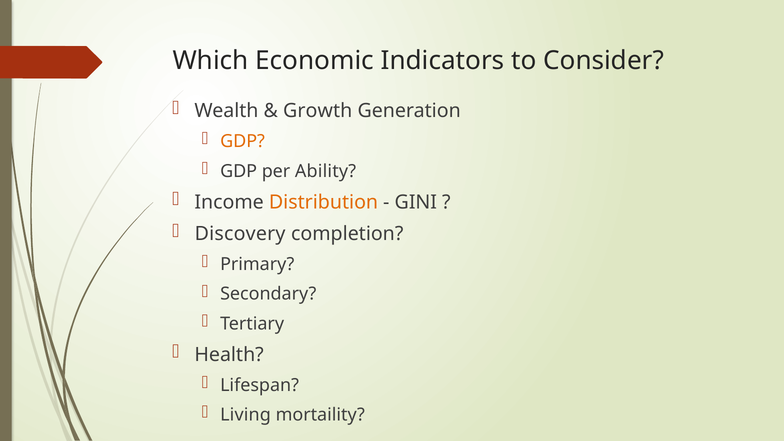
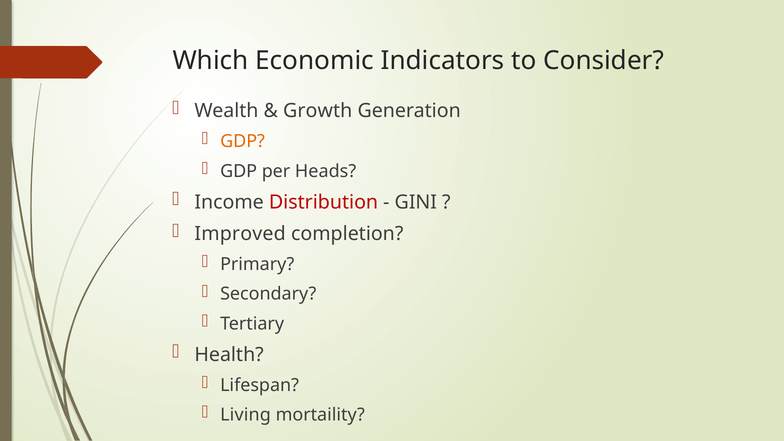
Ability: Ability -> Heads (326, 171)
Distribution colour: orange -> red (323, 202)
Discovery: Discovery -> Improved (240, 234)
